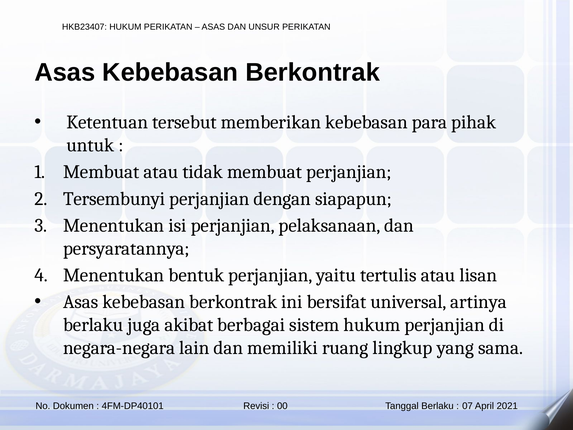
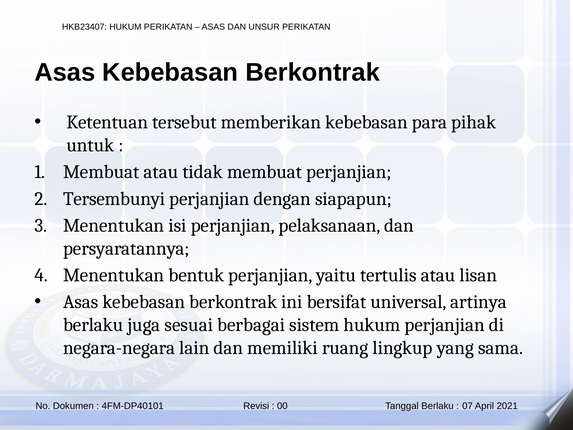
akibat: akibat -> sesuai (189, 325)
